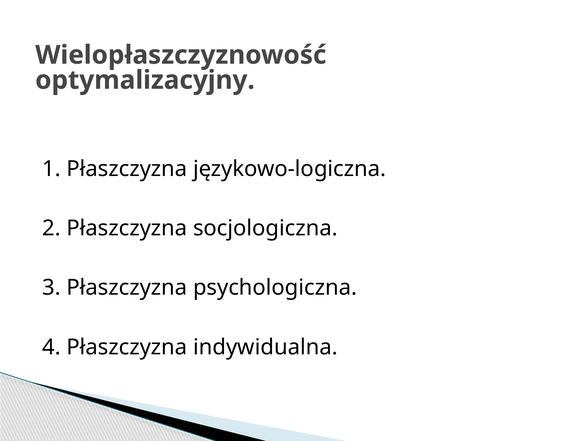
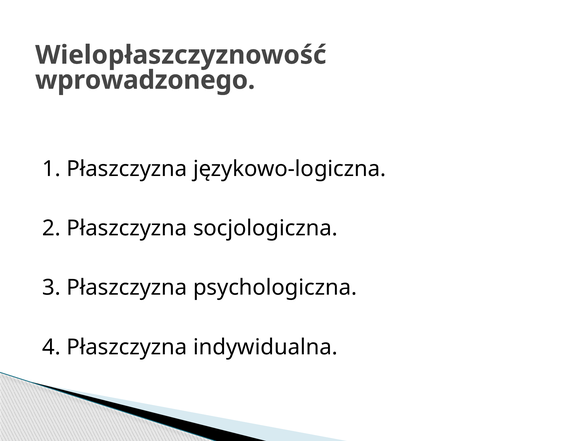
optymalizacyjny: optymalizacyjny -> wprowadzonego (145, 80)
